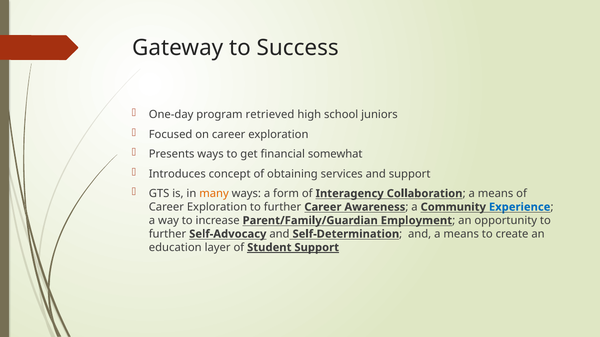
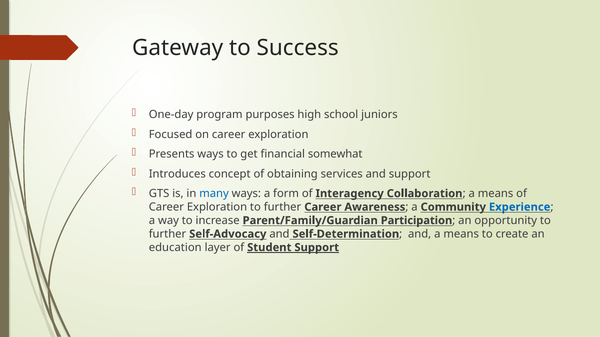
retrieved: retrieved -> purposes (270, 115)
many colour: orange -> blue (214, 194)
Employment: Employment -> Participation (416, 221)
